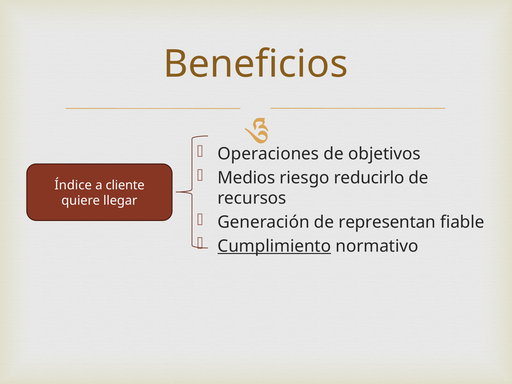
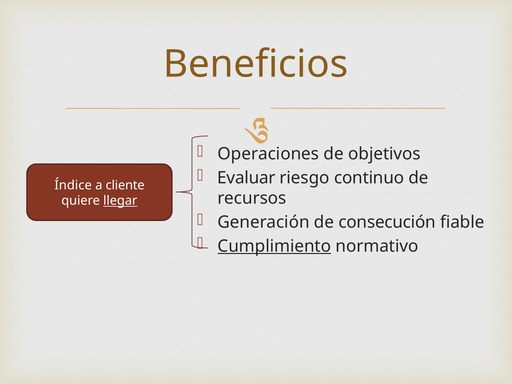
Medios: Medios -> Evaluar (246, 178)
reducirlo: reducirlo -> continuo (369, 178)
llegar underline: none -> present (120, 201)
representan: representan -> consecución (387, 222)
